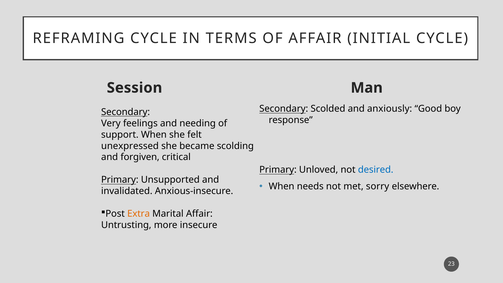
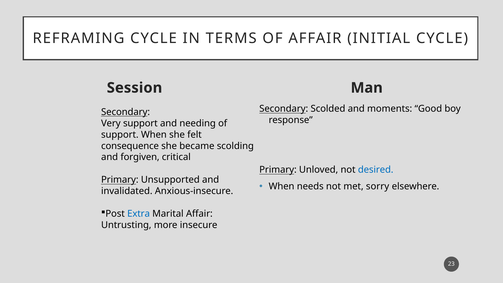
anxiously: anxiously -> moments (390, 109)
Very feelings: feelings -> support (140, 123)
unexpressed: unexpressed -> consequence (130, 146)
Extra colour: orange -> blue (139, 214)
